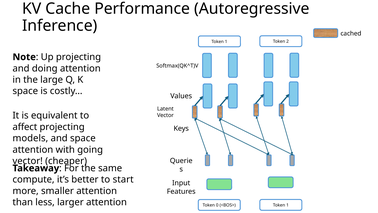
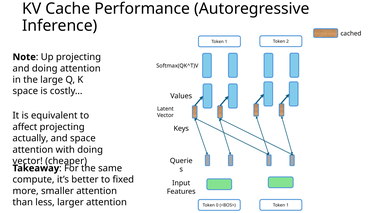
models: models -> actually (30, 138)
with going: going -> doing (90, 149)
start: start -> fixed (123, 179)
